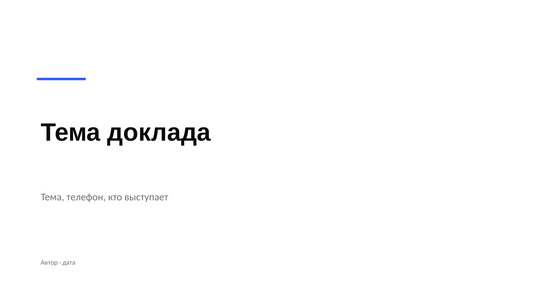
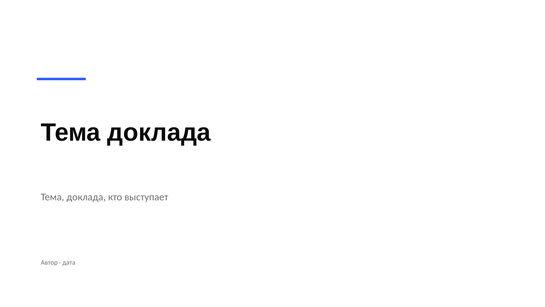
телефон: телефон -> доклада (86, 197)
